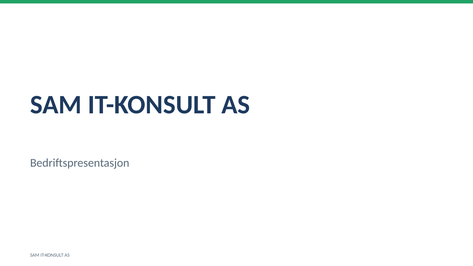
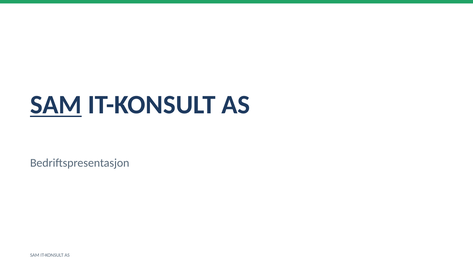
SAM underline: none -> present (56, 105)
